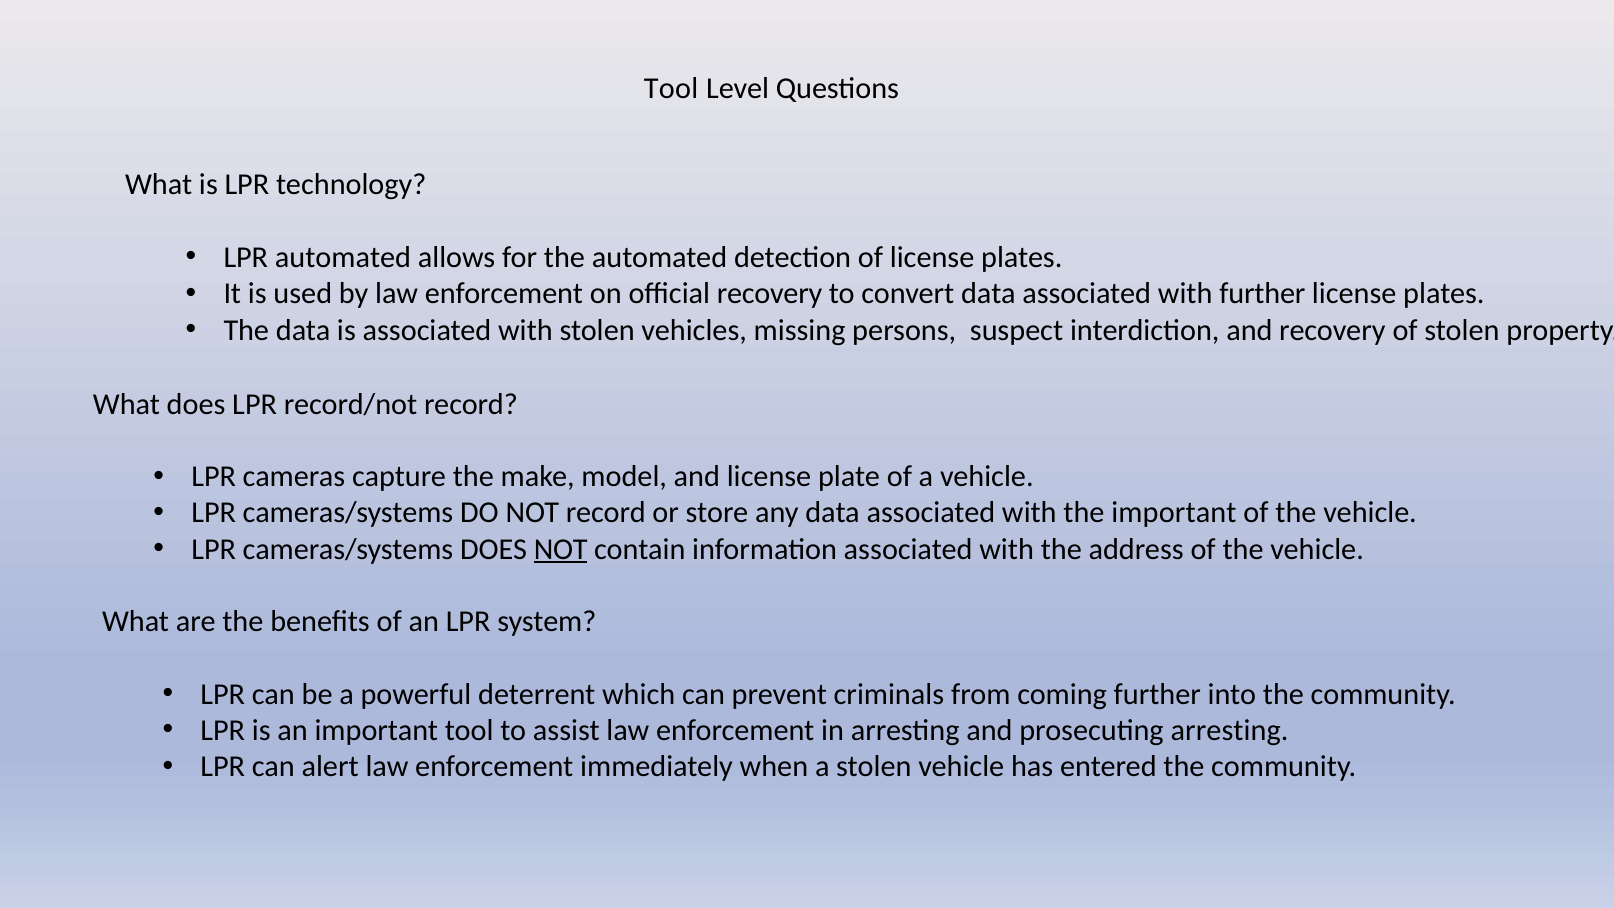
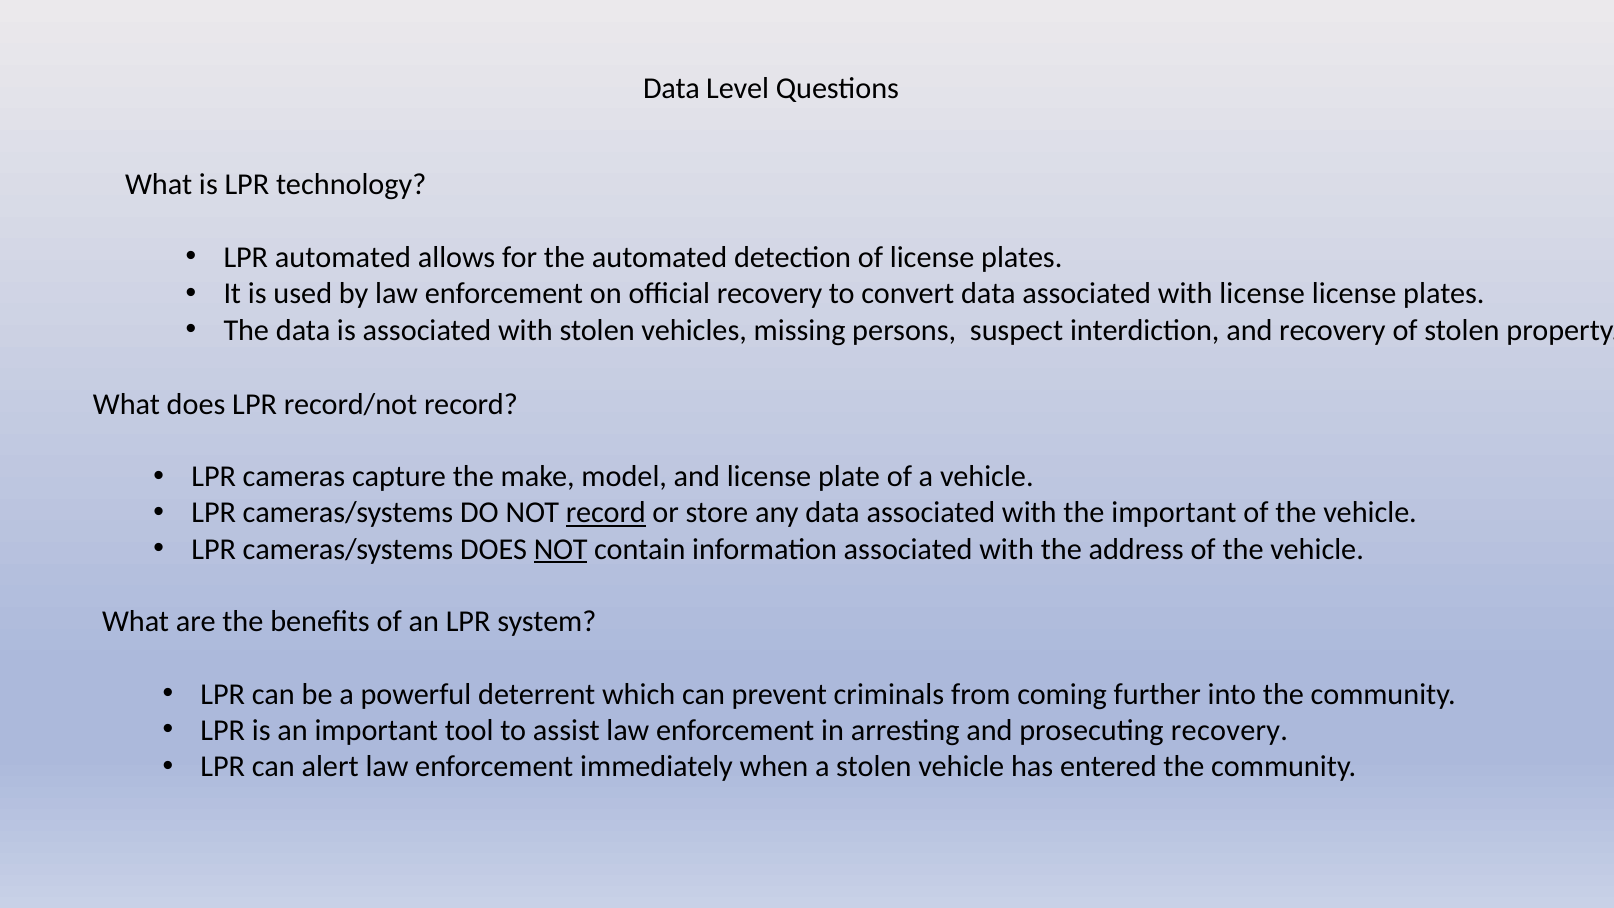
Tool: Tool -> Data (671, 88)
with further: further -> license (1262, 294)
record underline: none -> present (606, 513)
prosecuting arresting: arresting -> recovery (1229, 730)
